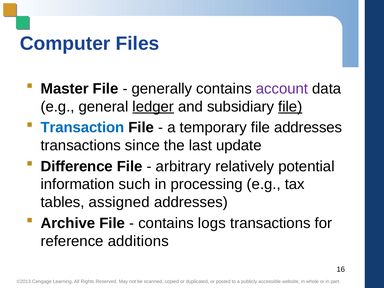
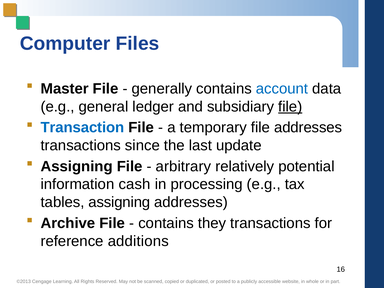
account colour: purple -> blue (282, 89)
ledger underline: present -> none (153, 107)
Difference: Difference -> Assigning (77, 166)
such: such -> cash (135, 184)
tables assigned: assigned -> assigning (119, 202)
logs: logs -> they (212, 223)
